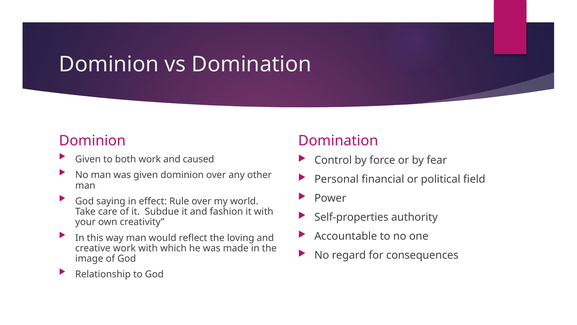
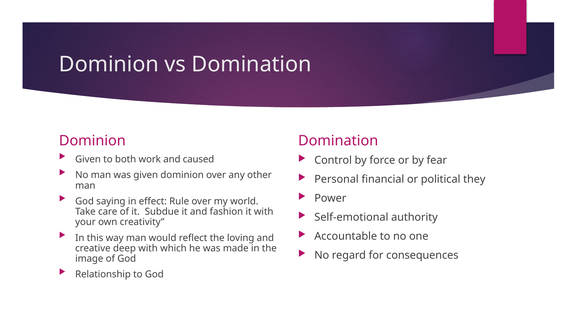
field: field -> they (474, 179)
Self-properties: Self-properties -> Self-emotional (351, 217)
creative work: work -> deep (124, 248)
